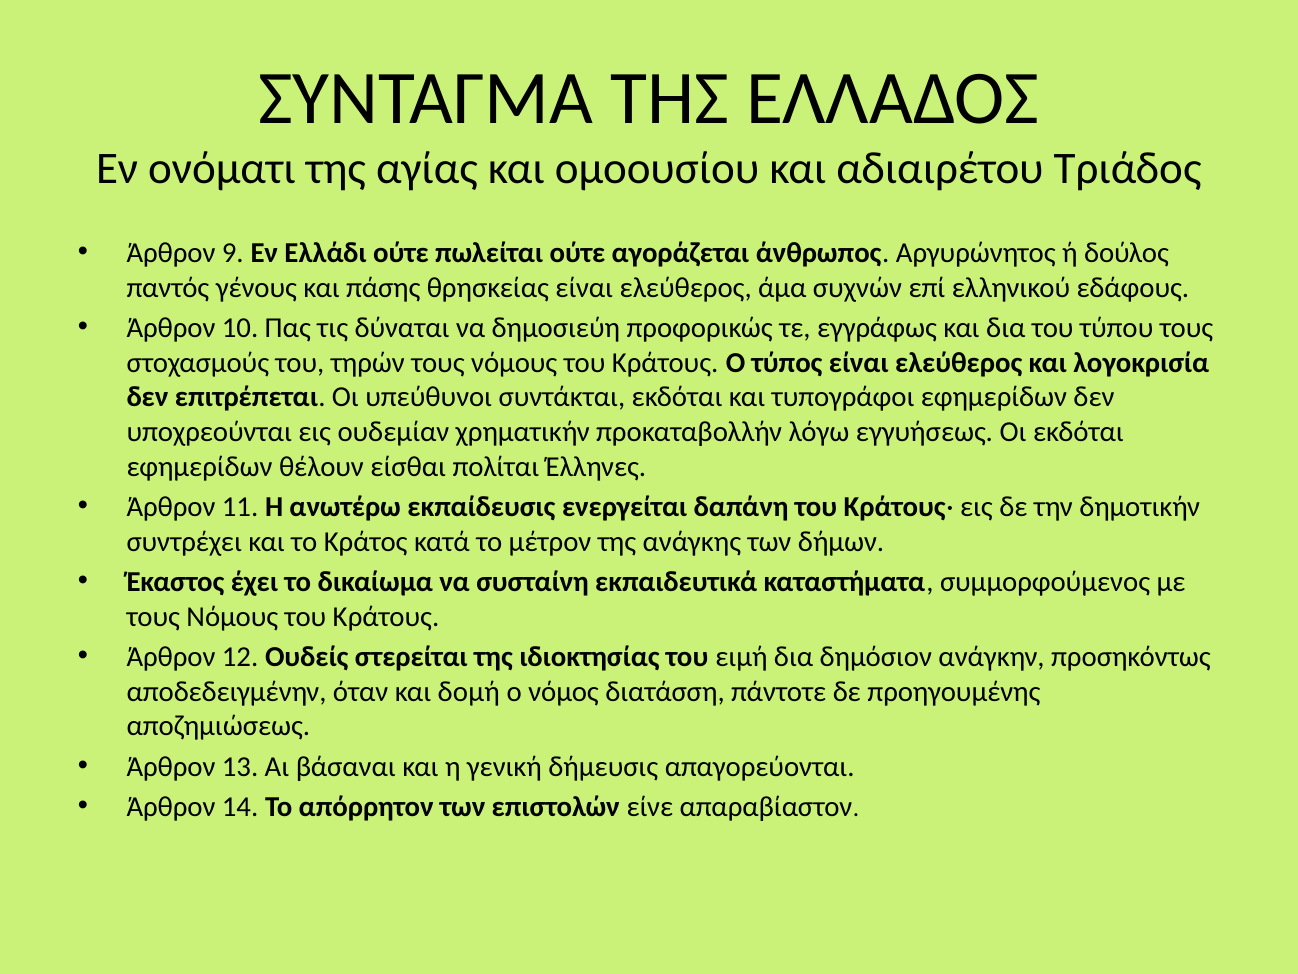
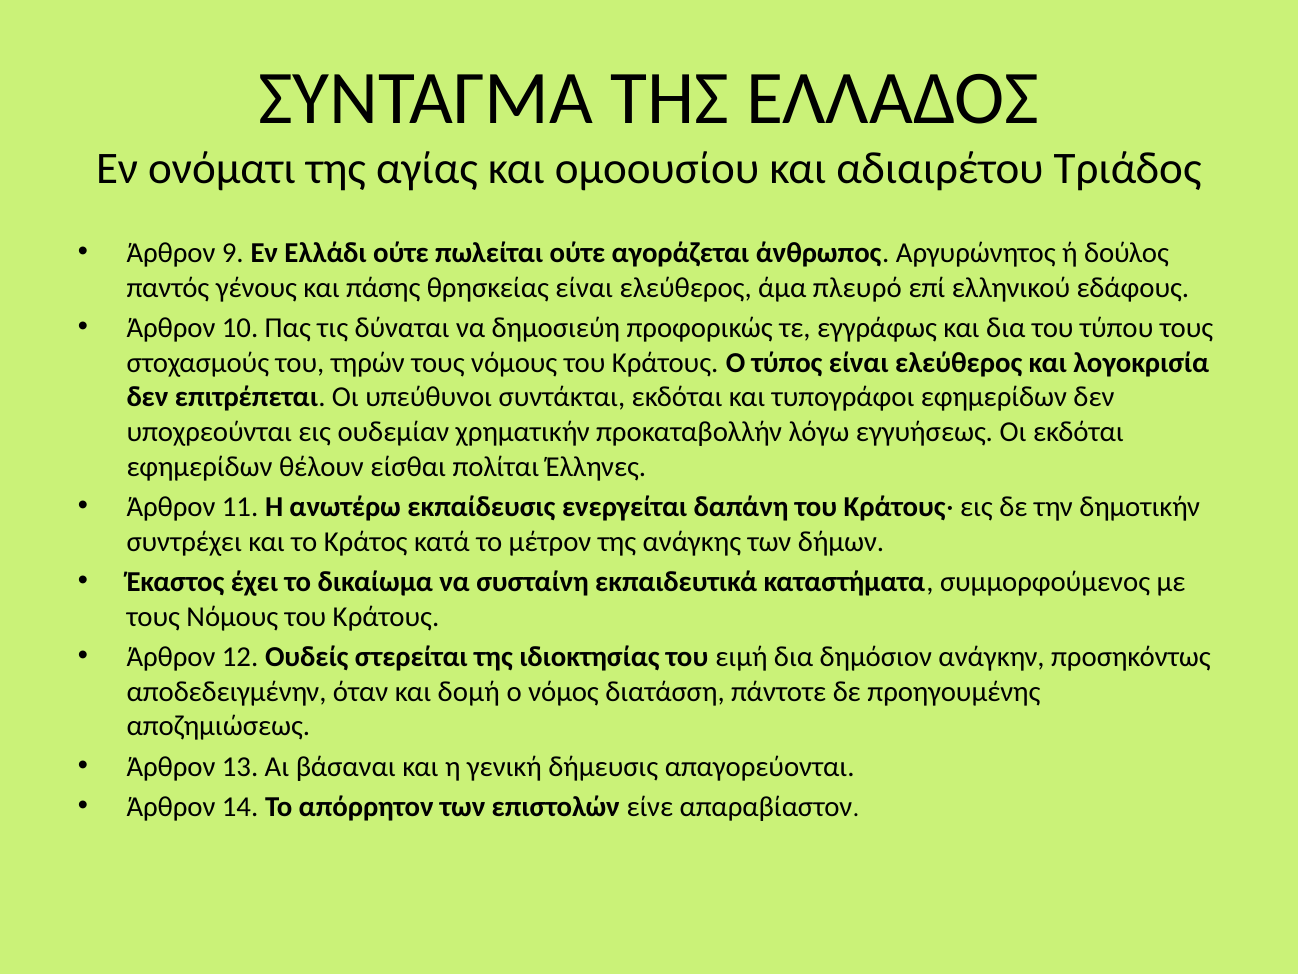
συχνών: συχνών -> πλευρό (857, 288)
